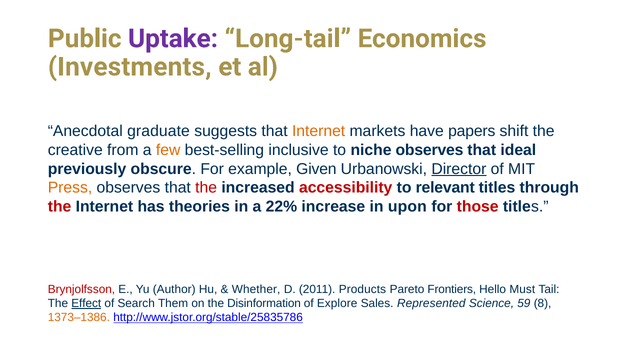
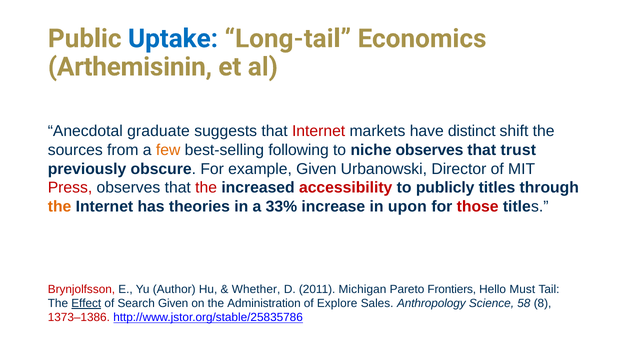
Uptake colour: purple -> blue (173, 39)
Investments: Investments -> Arthemisinin (130, 67)
Internet colour: orange -> red (319, 131)
papers: papers -> distinct (472, 131)
creative: creative -> sources (75, 150)
inclusive: inclusive -> following (299, 150)
ideal: ideal -> trust (518, 150)
Director underline: present -> none (459, 169)
Press colour: orange -> red (70, 188)
relevant: relevant -> publicly (445, 188)
the colour: red -> orange (60, 207)
22%: 22% -> 33% (281, 207)
Products: Products -> Michigan (362, 290)
Search Them: Them -> Given (173, 304)
Disinformation: Disinformation -> Administration (264, 304)
Represented: Represented -> Anthropology (431, 304)
59: 59 -> 58 (524, 304)
1373–1386 colour: orange -> red (79, 318)
